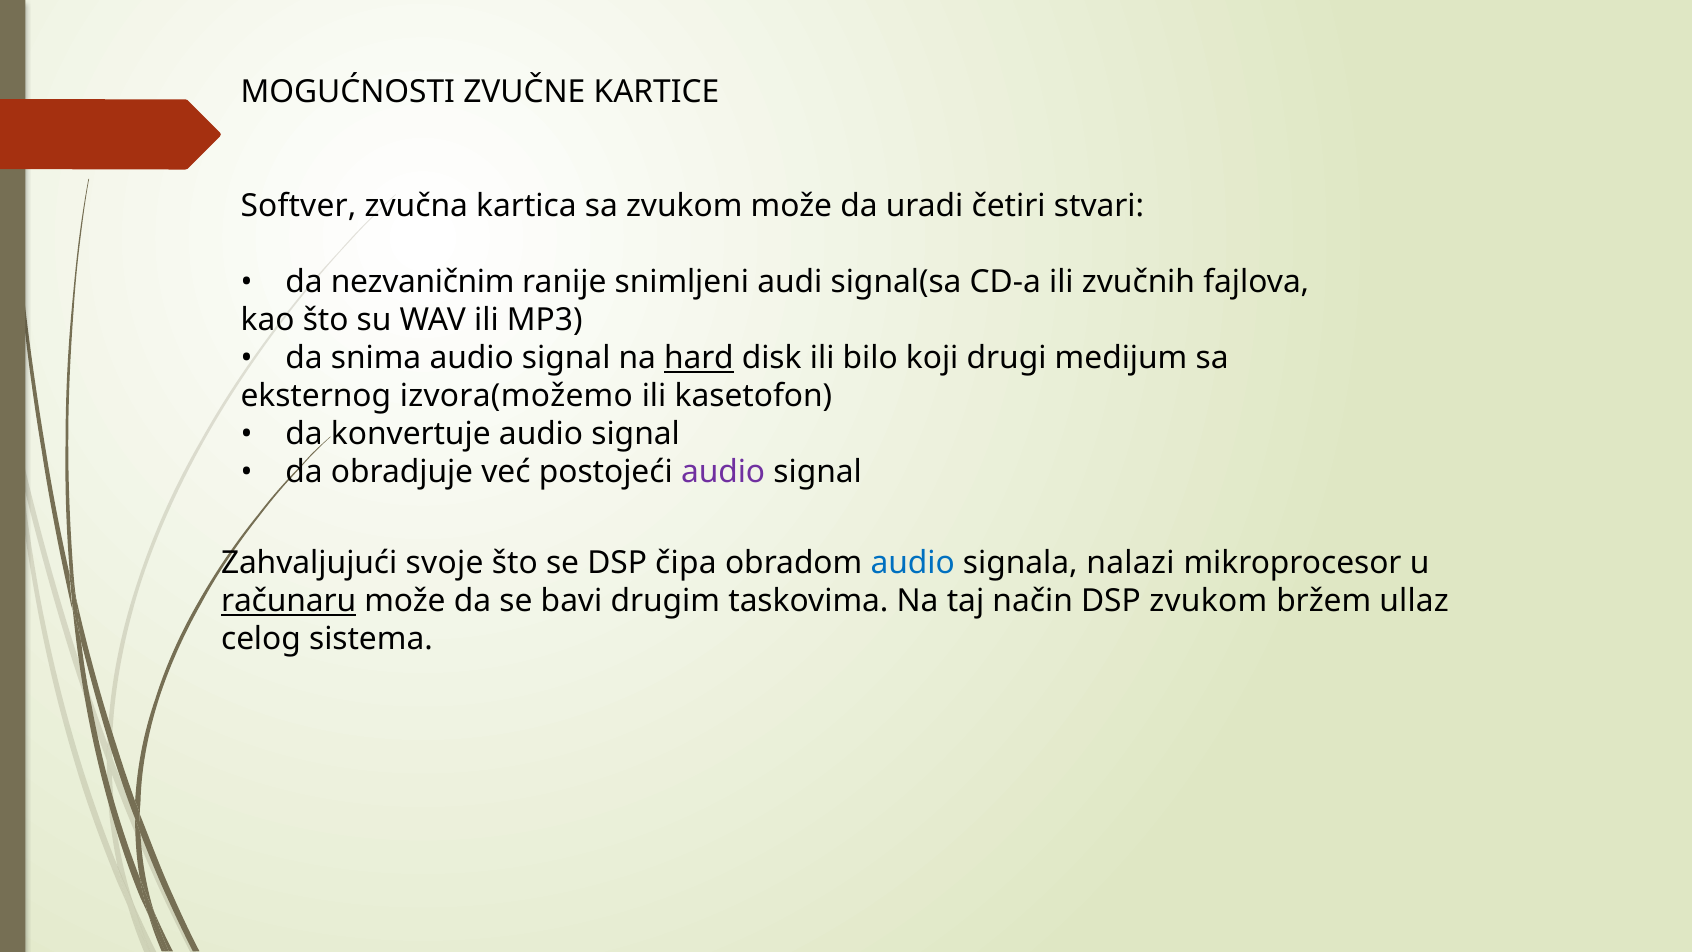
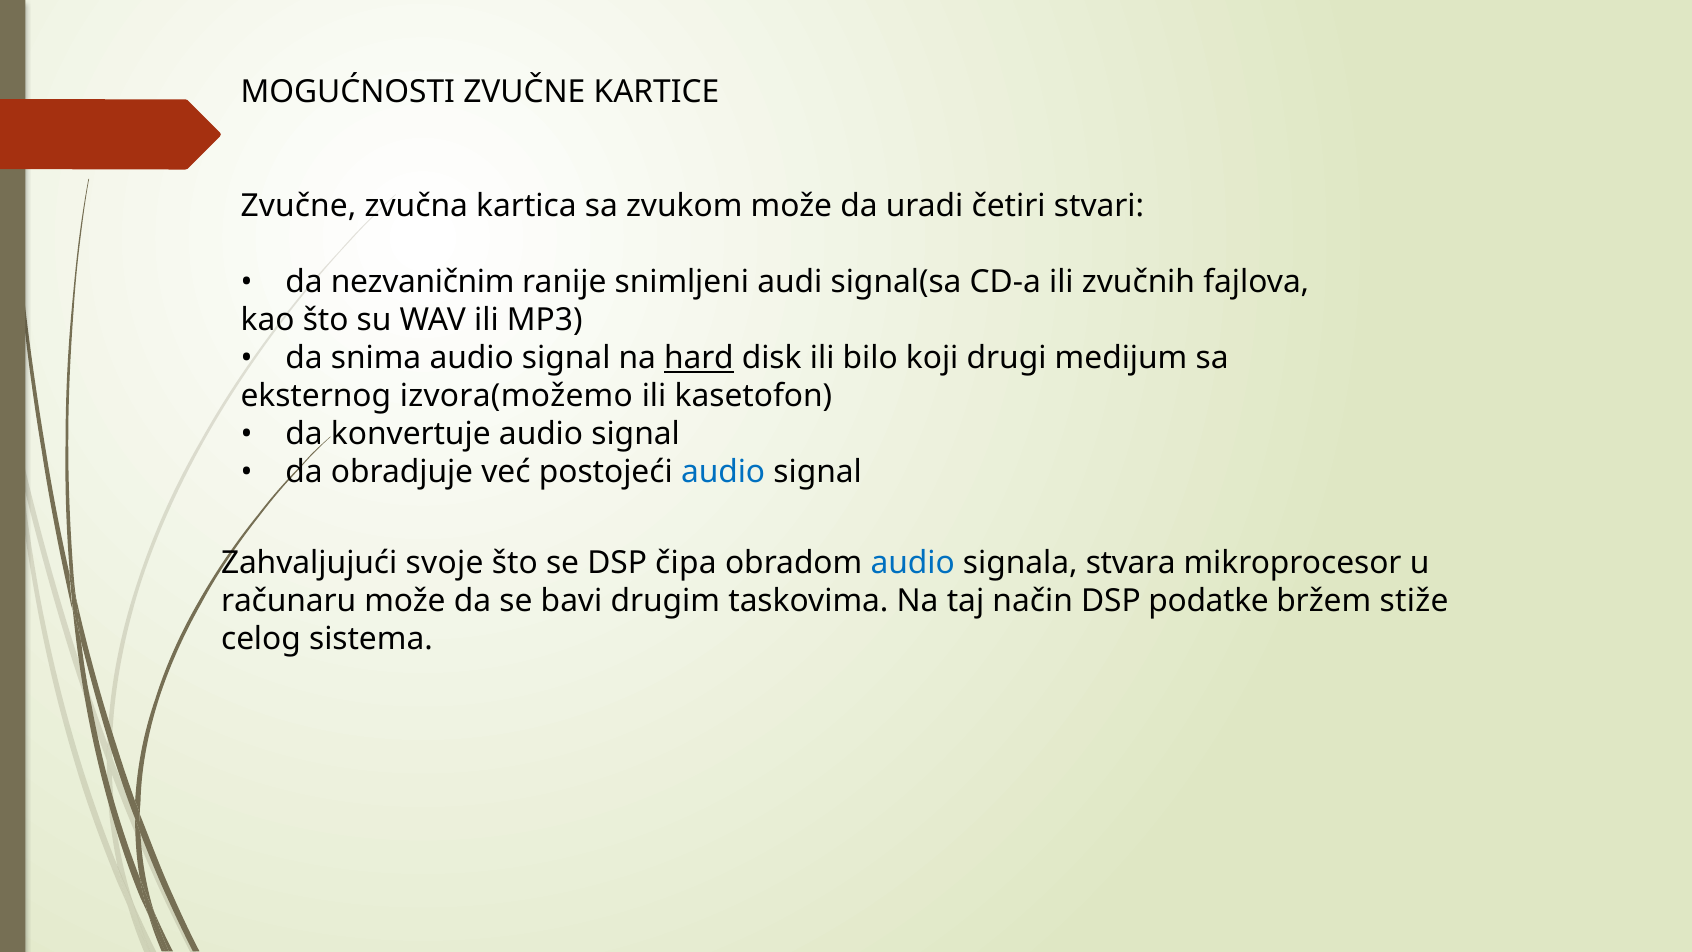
Softver: Softver -> Zvučne (298, 206)
audio colour: purple -> blue (723, 472)
nalazi: nalazi -> stvara (1131, 563)
računaru underline: present -> none (289, 601)
DSP zvukom: zvukom -> podatke (1209, 601)
ullaz: ullaz -> stiže (1414, 601)
